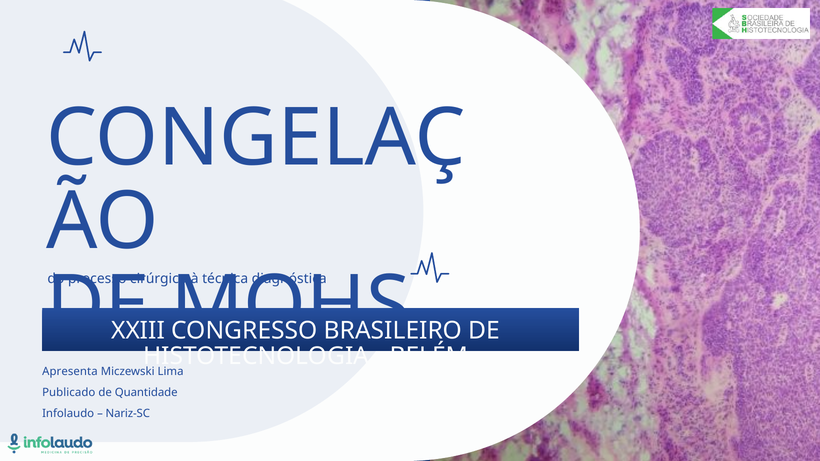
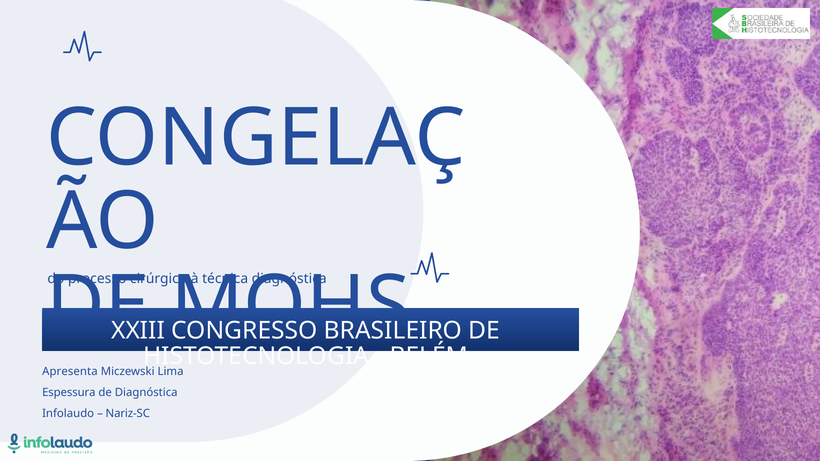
Publicado: Publicado -> Espessura (69, 393)
de Quantidade: Quantidade -> Diagnóstica (146, 393)
